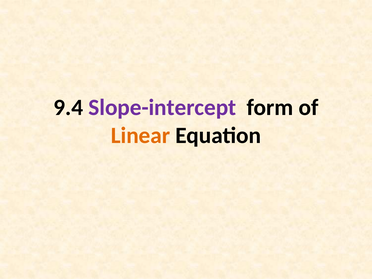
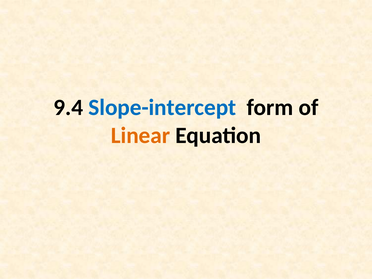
Slope-intercept colour: purple -> blue (162, 107)
